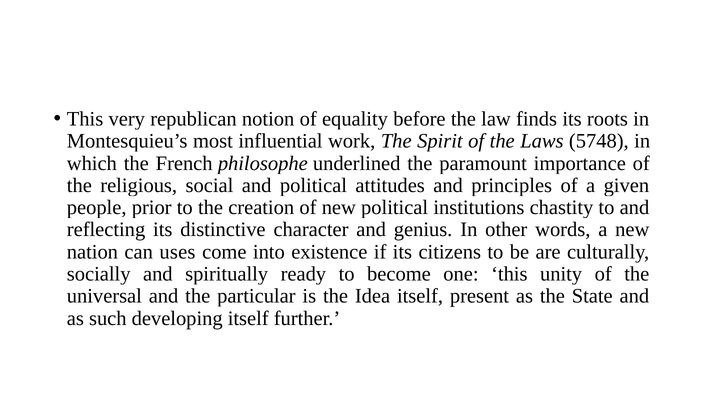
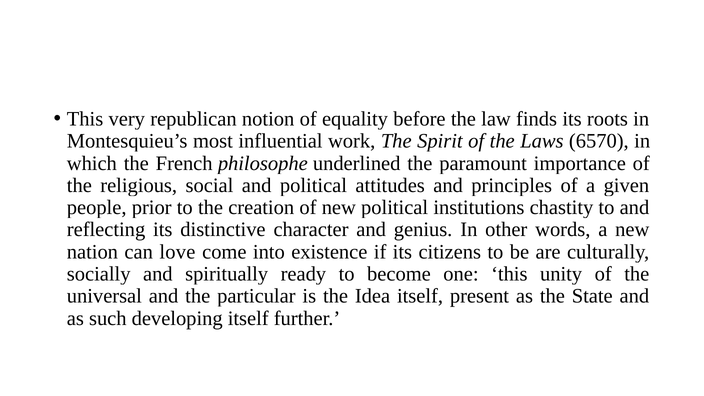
5748: 5748 -> 6570 (599, 141)
uses: uses -> love (177, 252)
